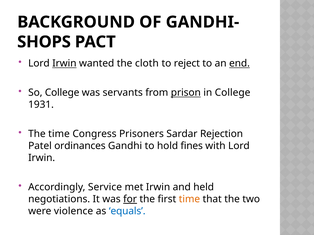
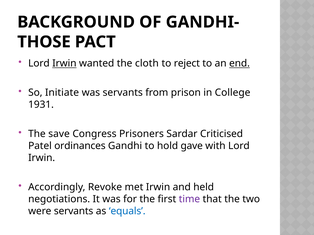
SHOPS: SHOPS -> THOSE (44, 42)
So College: College -> Initiate (62, 93)
prison underline: present -> none (186, 93)
The time: time -> save (59, 134)
Rejection: Rejection -> Criticised (222, 134)
fines: fines -> gave (192, 146)
Service: Service -> Revoke (105, 188)
for underline: present -> none (130, 200)
time colour: orange -> purple (189, 200)
were violence: violence -> servants (74, 212)
